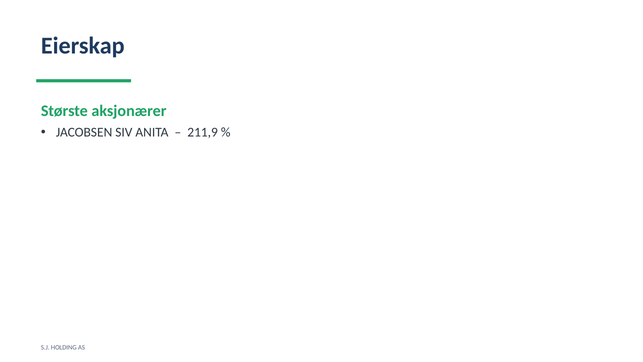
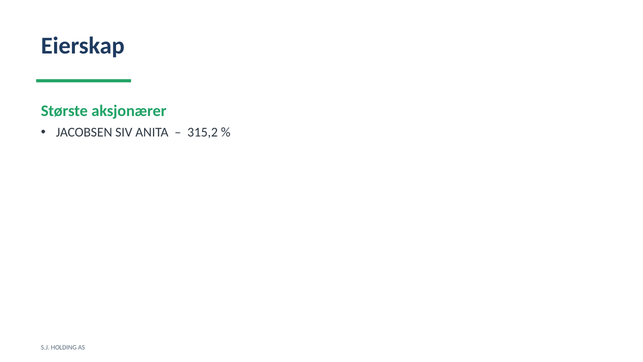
211,9: 211,9 -> 315,2 (203, 132)
